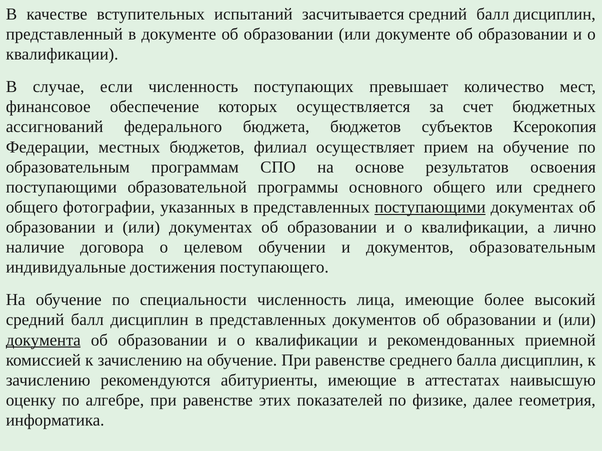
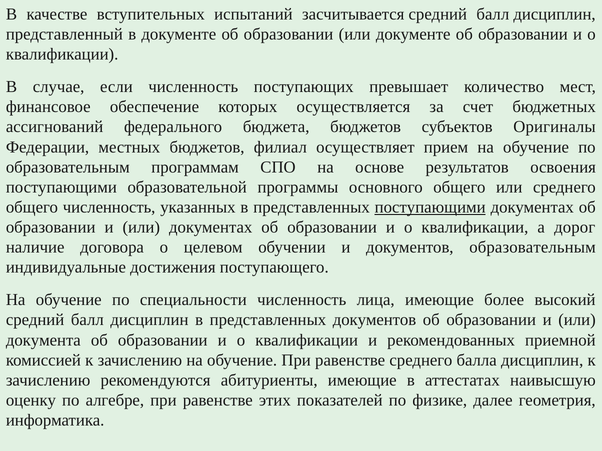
Ксерокопия: Ксерокопия -> Оригиналы (554, 127)
общего фотографии: фотографии -> численность (109, 207)
лично: лично -> дорог (575, 227)
документа underline: present -> none (43, 340)
